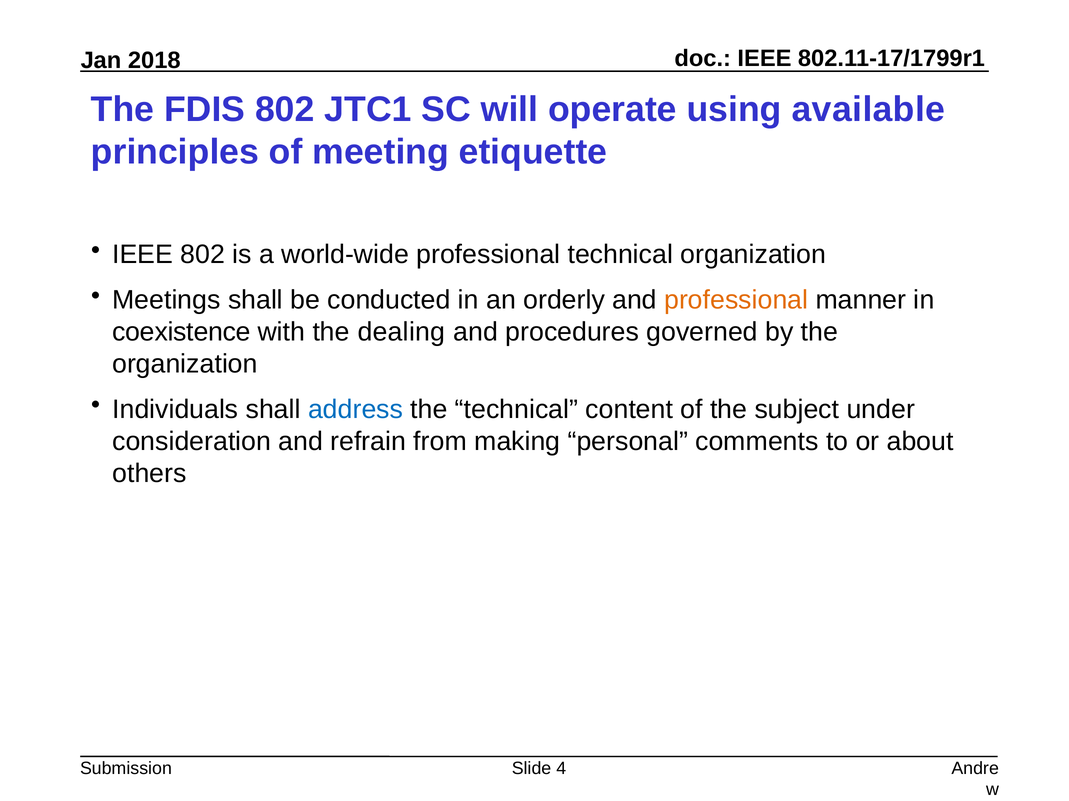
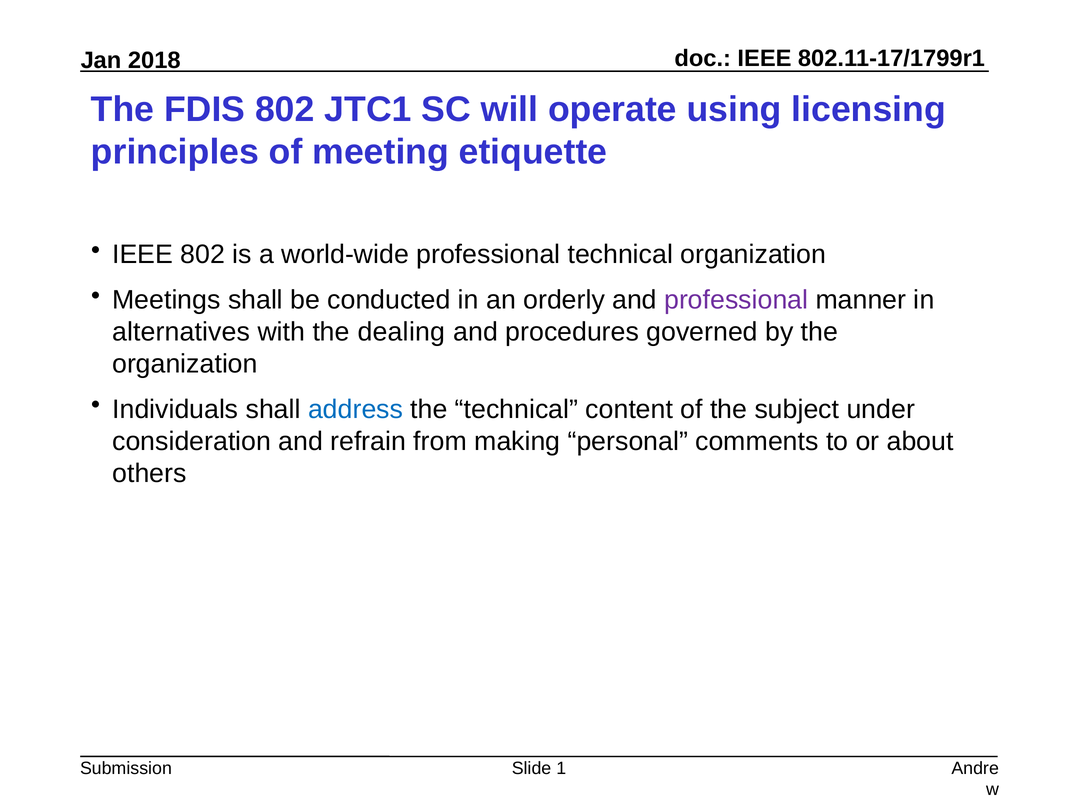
available: available -> licensing (869, 109)
professional colour: orange -> purple (736, 300)
coexistence: coexistence -> alternatives (181, 332)
4: 4 -> 1 (561, 769)
